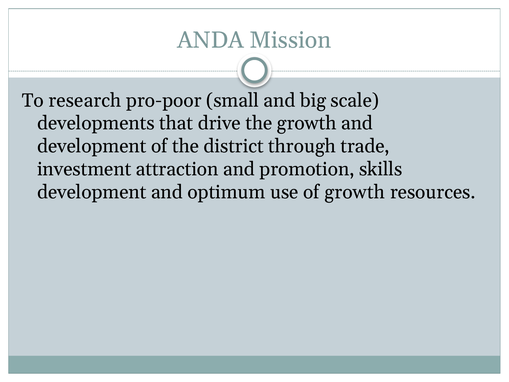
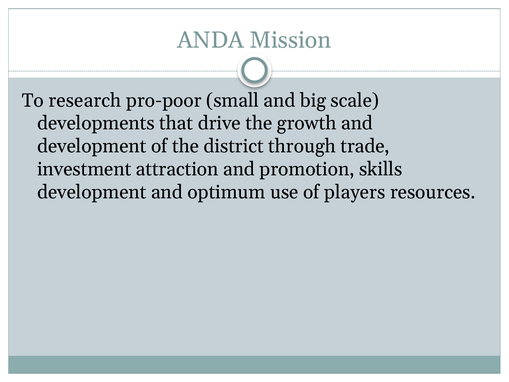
of growth: growth -> players (355, 192)
